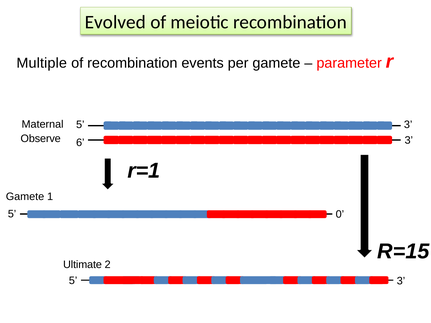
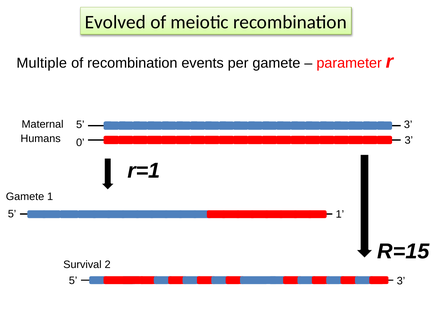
Observe: Observe -> Humans (41, 139)
6: 6 -> 0 (80, 143)
5 0: 0 -> 1 (340, 215)
Ultimate: Ultimate -> Survival (82, 265)
